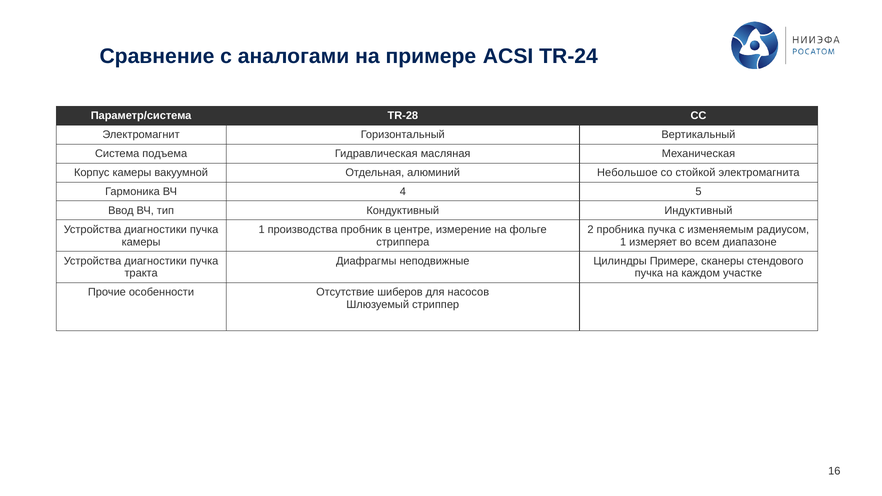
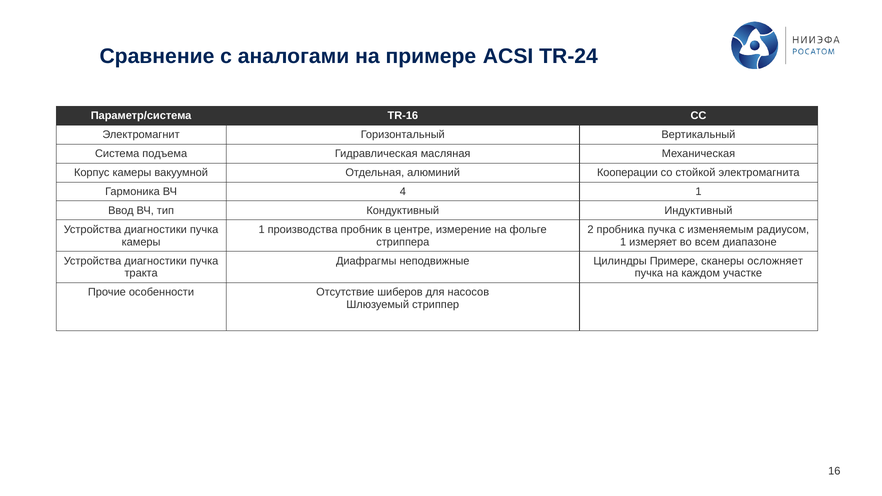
TR-28: TR-28 -> TR-16 (403, 116)
Небольшое: Небольшое -> Кооперации (627, 173)
4 5: 5 -> 1 (699, 192)
стендового: стендового -> осложняет (775, 261)
